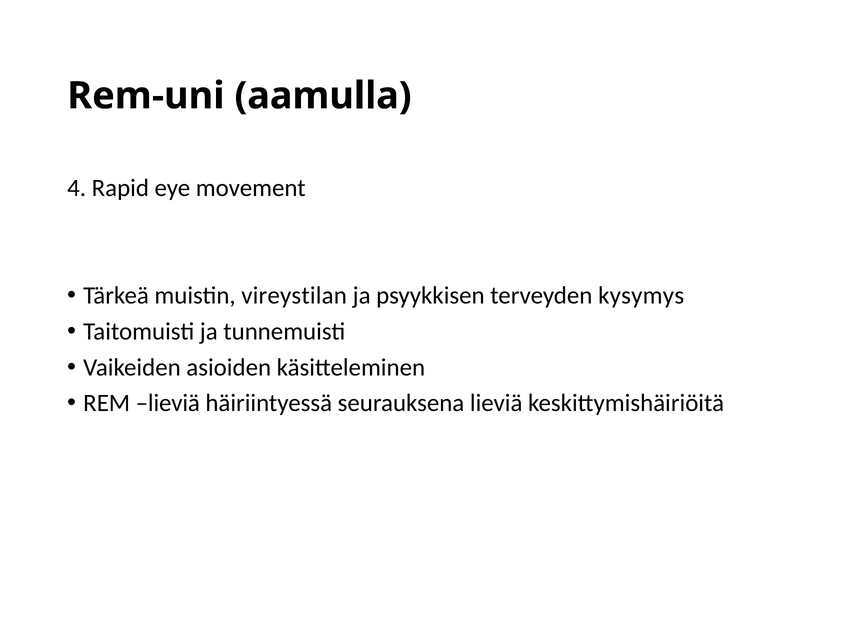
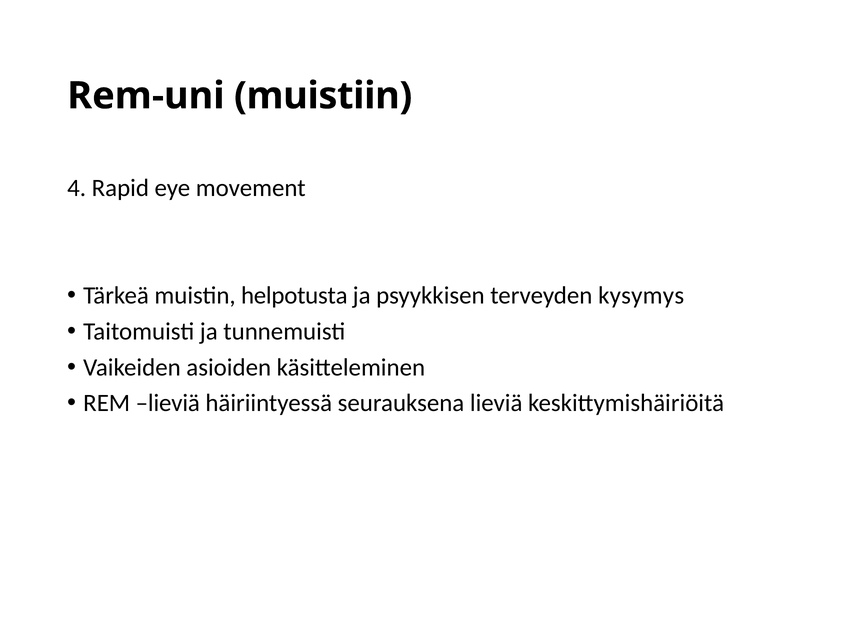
aamulla: aamulla -> muistiin (323, 96)
vireystilan: vireystilan -> helpotusta (294, 295)
